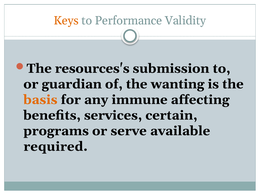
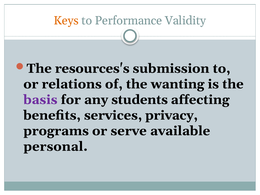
guardian: guardian -> relations (72, 84)
basis colour: orange -> purple (40, 100)
immune: immune -> students (140, 100)
certain: certain -> privacy (171, 115)
required: required -> personal (56, 146)
